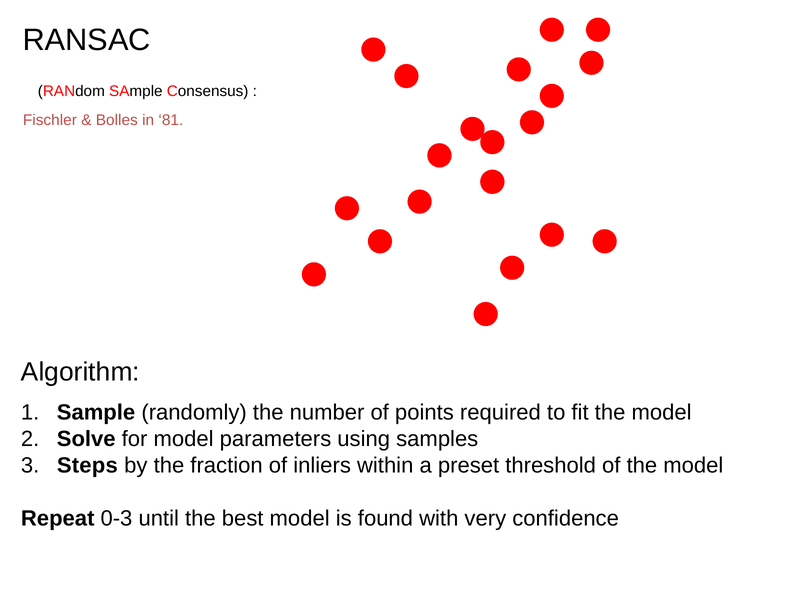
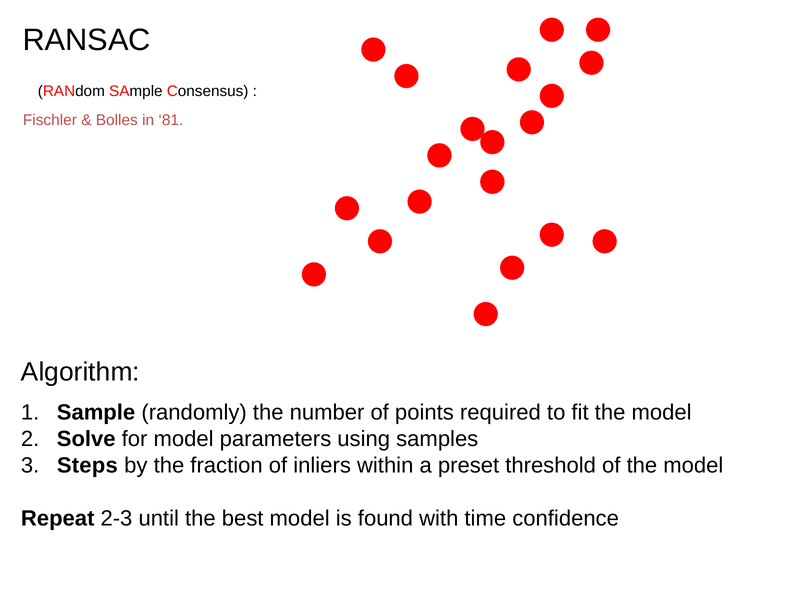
0-3: 0-3 -> 2-3 (116, 518)
very: very -> time (485, 518)
